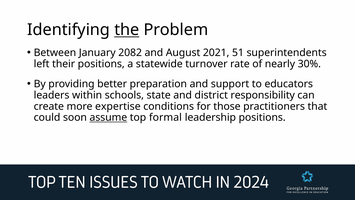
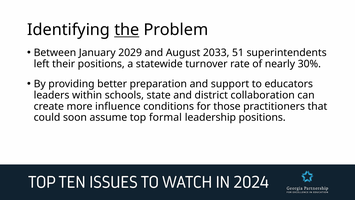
2082: 2082 -> 2029 (130, 53)
2021: 2021 -> 2033 (216, 53)
responsibility: responsibility -> collaboration (263, 95)
expertise: expertise -> influence (118, 106)
assume underline: present -> none (108, 117)
